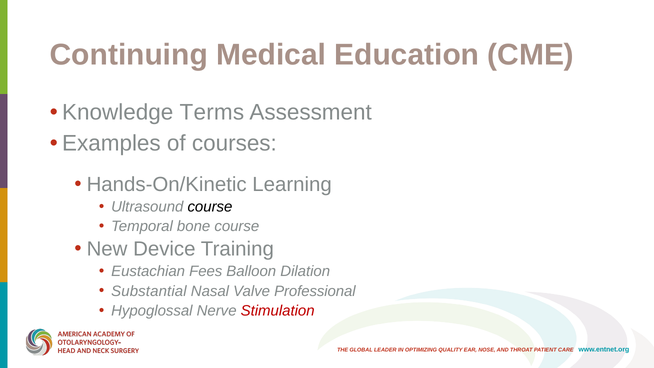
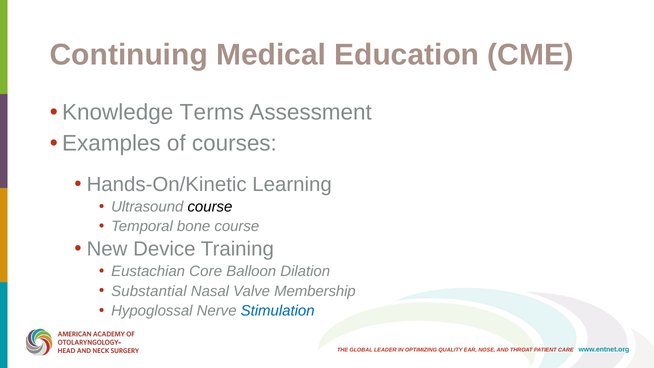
Fees: Fees -> Core (206, 271)
Professional: Professional -> Membership (315, 291)
Stimulation colour: red -> blue (278, 311)
